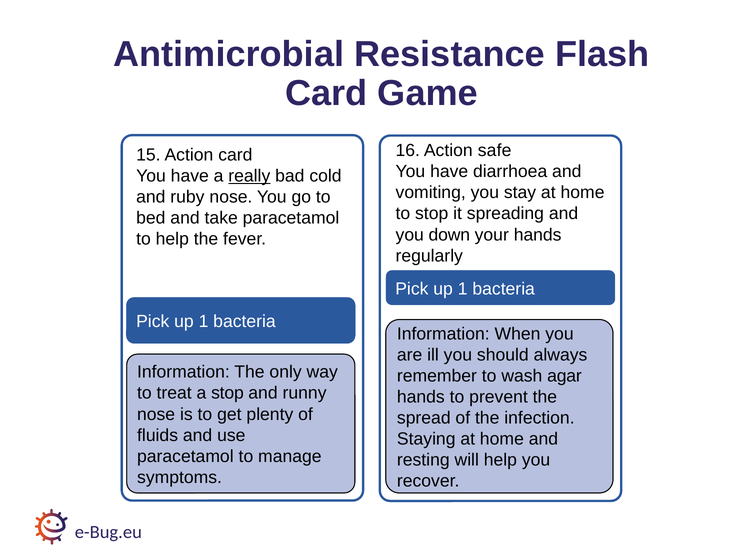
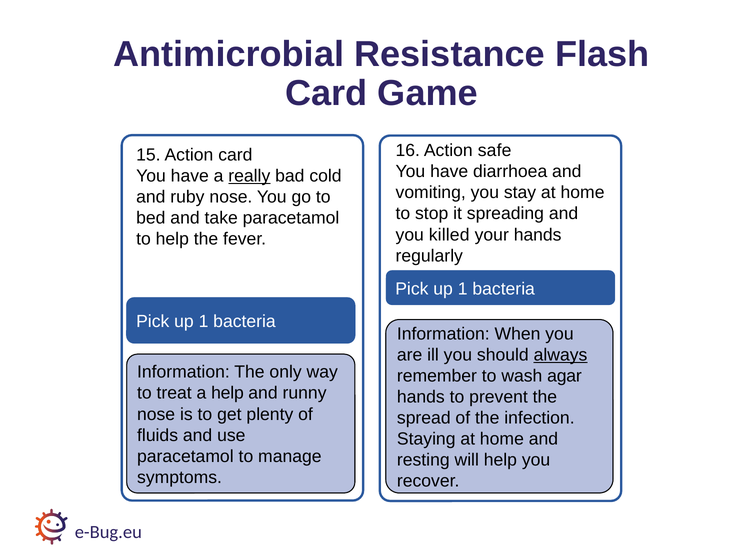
down: down -> killed (449, 235)
always underline: none -> present (560, 355)
a stop: stop -> help (227, 393)
